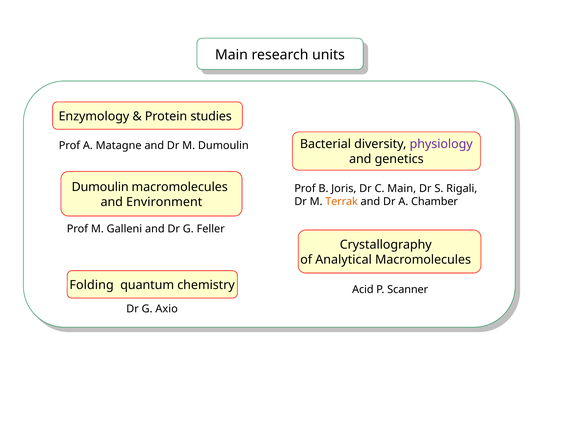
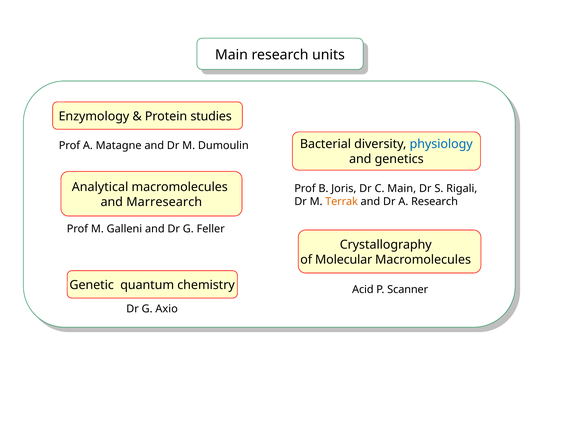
physiology colour: purple -> blue (441, 144)
Dumoulin: Dumoulin -> Analytical (100, 187)
Environment: Environment -> Marresearch (164, 202)
A Chamber: Chamber -> Research (435, 201)
Analytical: Analytical -> Molecular (344, 259)
Folding: Folding -> Genetic (92, 285)
